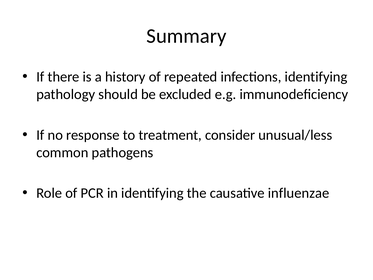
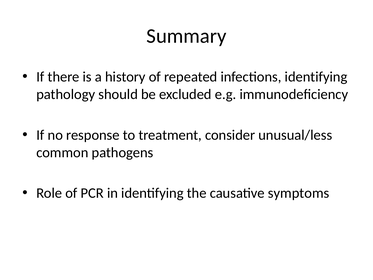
influenzae: influenzae -> symptoms (299, 193)
